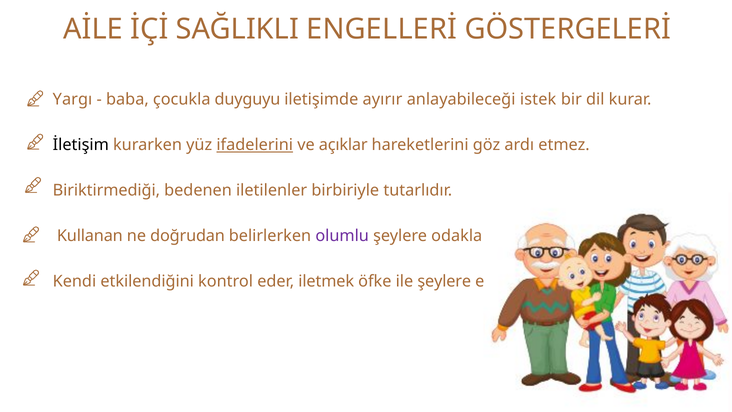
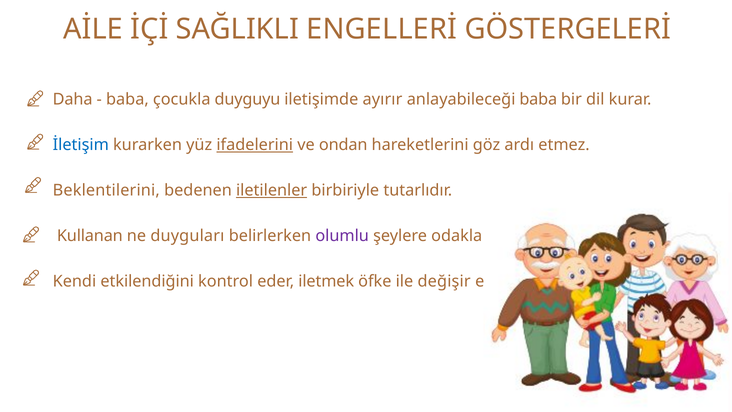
Yargı: Yargı -> Daha (73, 99)
anlayabileceği istek: istek -> baba (538, 99)
İletişim colour: black -> blue (81, 145)
açıklar: açıklar -> ondan (343, 145)
Biriktirmediği: Biriktirmediği -> Beklentilerini (106, 190)
iletilenler underline: none -> present (272, 190)
doğrudan: doğrudan -> duyguları (187, 236)
ile şeylere: şeylere -> değişir (444, 281)
